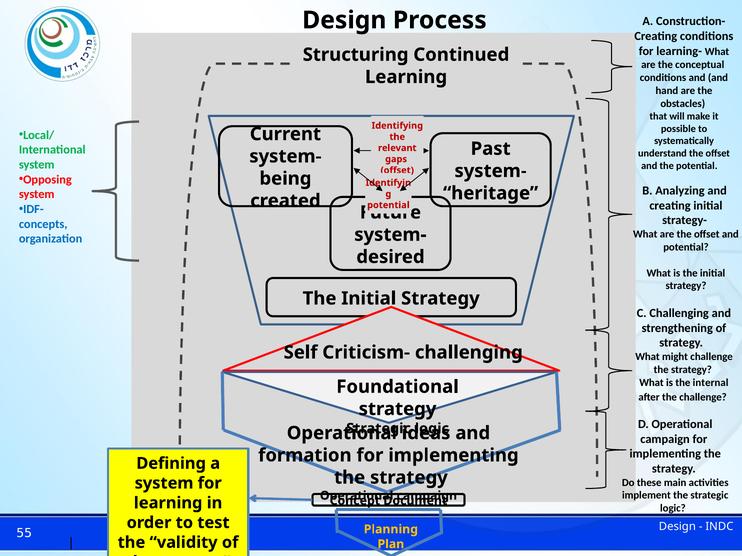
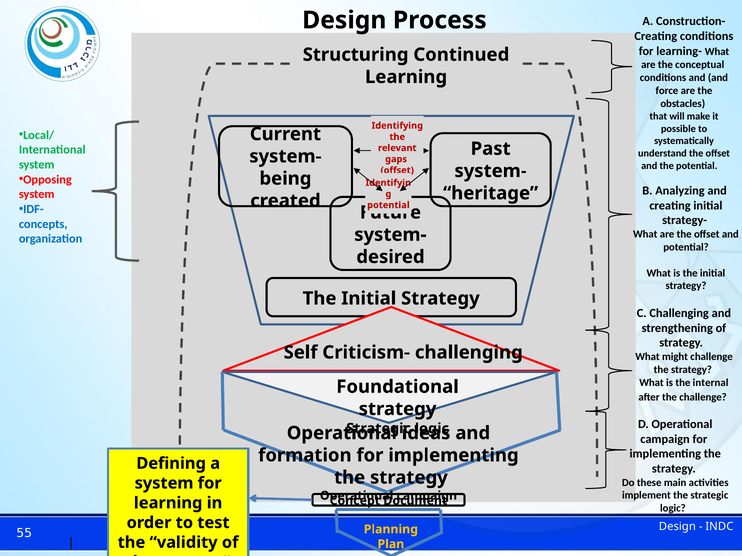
hand: hand -> force (667, 91)
